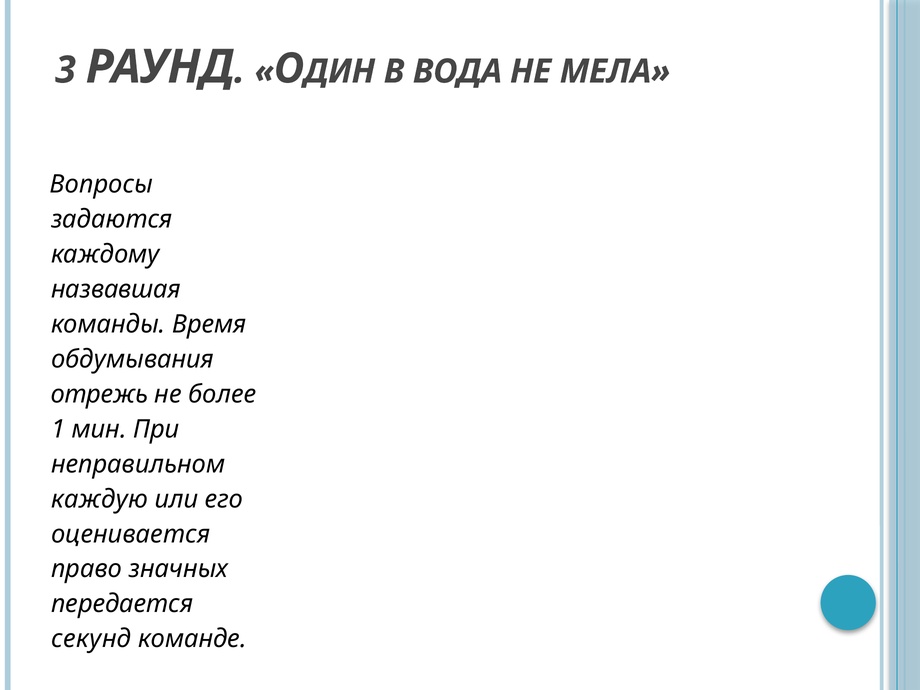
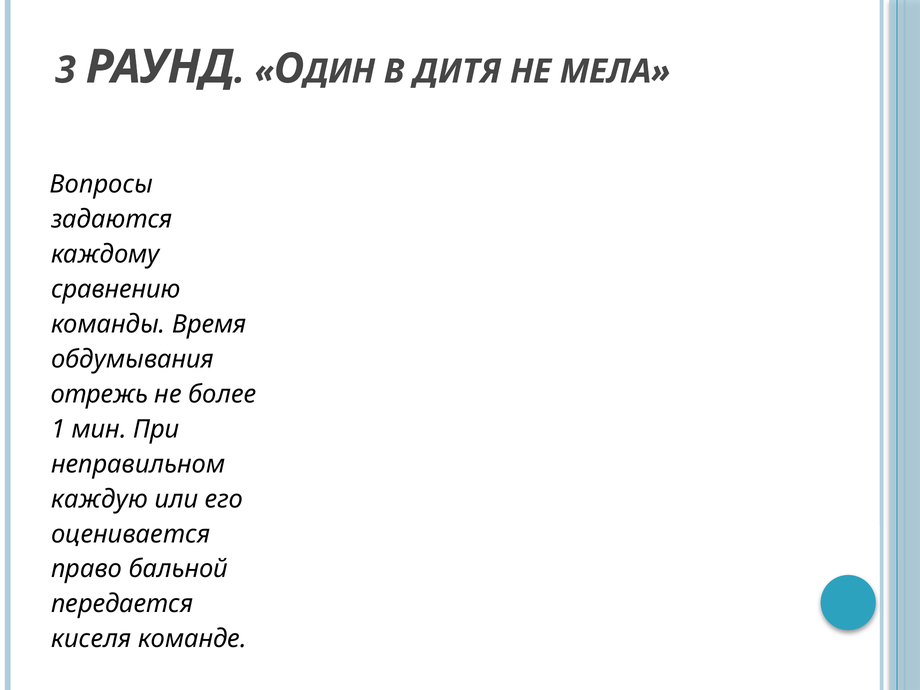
ВОДА: ВОДА -> ДИТЯ (457, 71)
назвавшая: назвавшая -> сравнению (116, 289)
значных: значных -> бальной (178, 569)
секунд: секунд -> киселя (91, 639)
